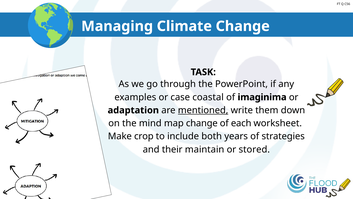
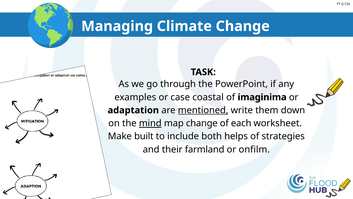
mind underline: none -> present (150, 123)
crop: crop -> built (144, 136)
years: years -> helps (236, 136)
maintain: maintain -> farmland (205, 149)
stored: stored -> onfilm (254, 149)
